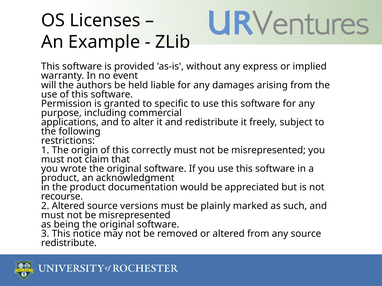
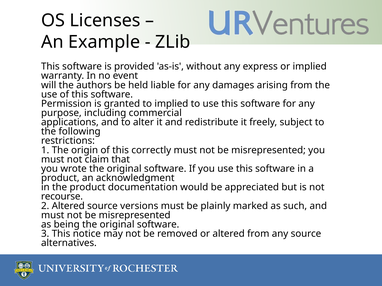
to specific: specific -> implied (171, 104)
redistribute: redistribute -> alternatives (69, 243)
